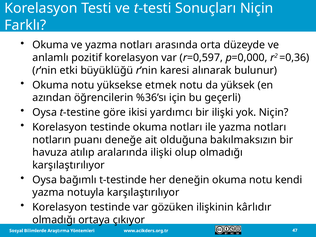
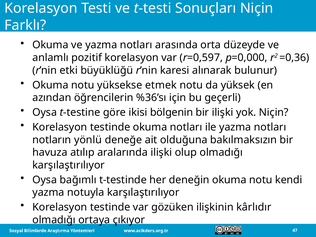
yardımcı: yardımcı -> bölgenin (172, 112)
puanı: puanı -> yönlü (88, 140)
